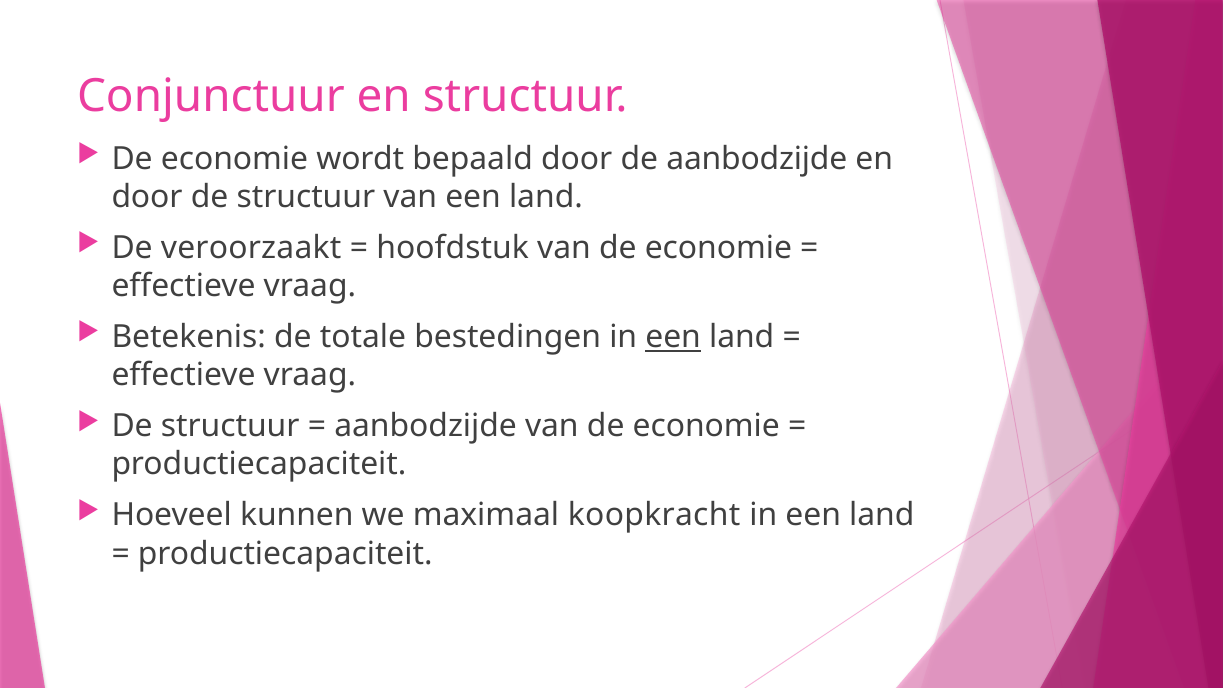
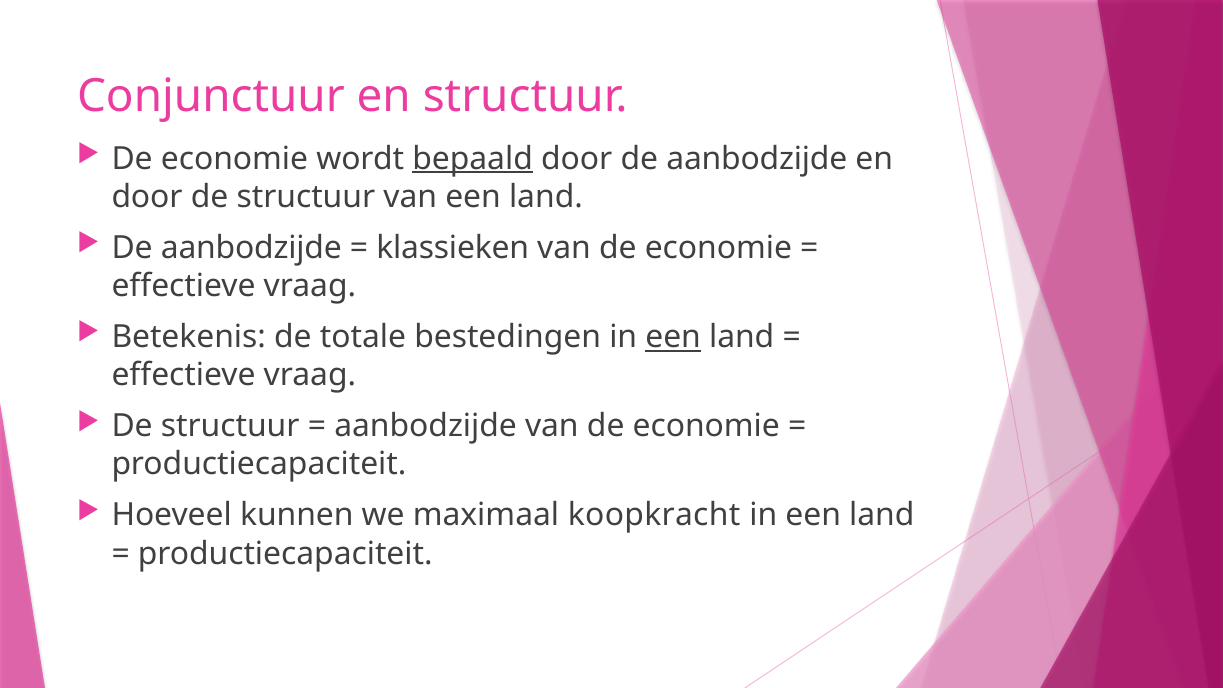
bepaald underline: none -> present (473, 159)
veroorzaakt: veroorzaakt -> aanbodzijde (251, 248)
hoofdstuk: hoofdstuk -> klassieken (453, 248)
